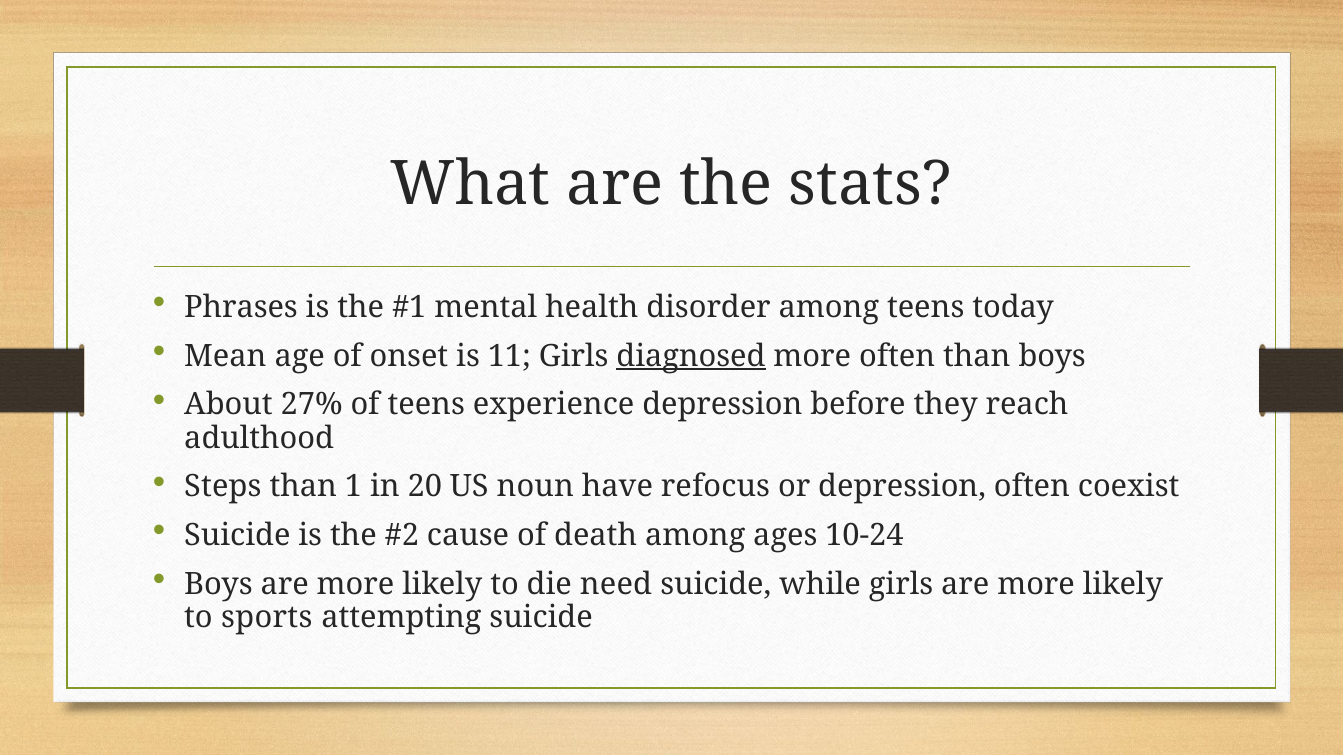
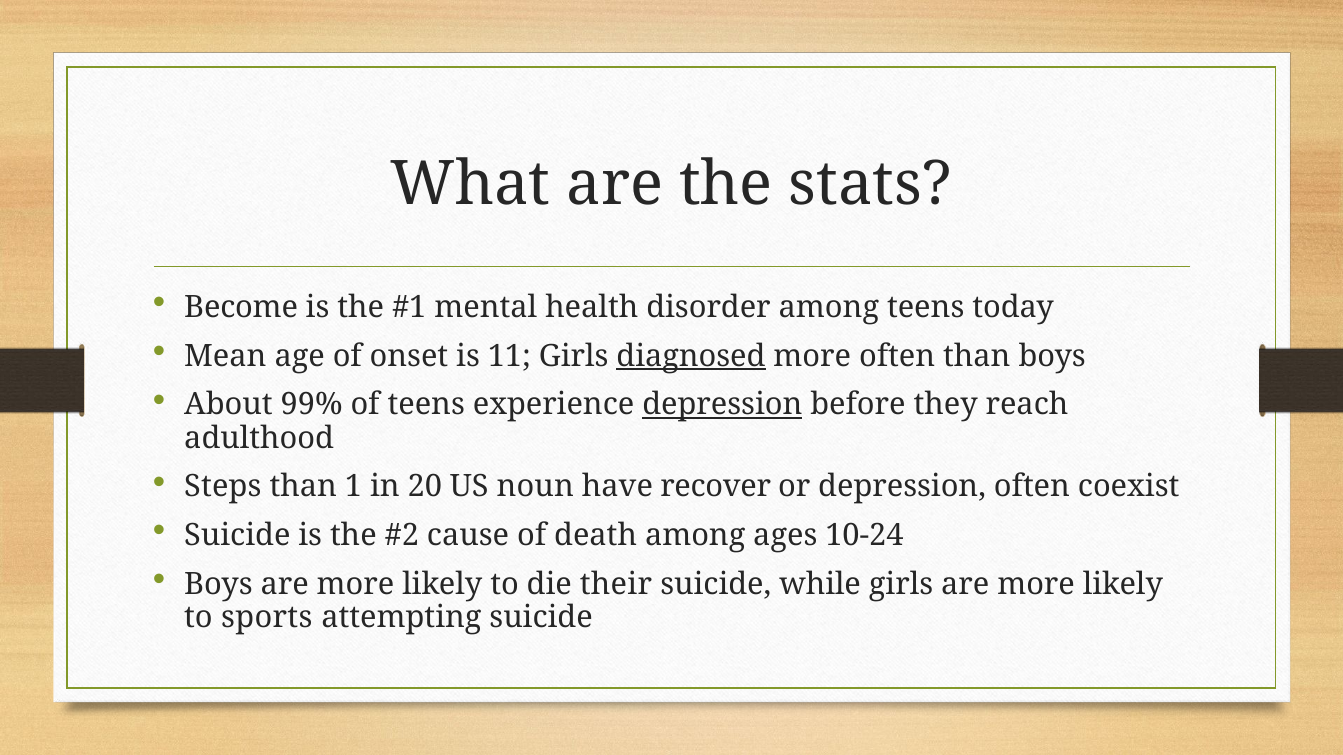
Phrases: Phrases -> Become (241, 307)
27%: 27% -> 99% (312, 405)
depression underline: none -> present (722, 405)
refocus: refocus -> recover (716, 487)
need: need -> their (616, 585)
